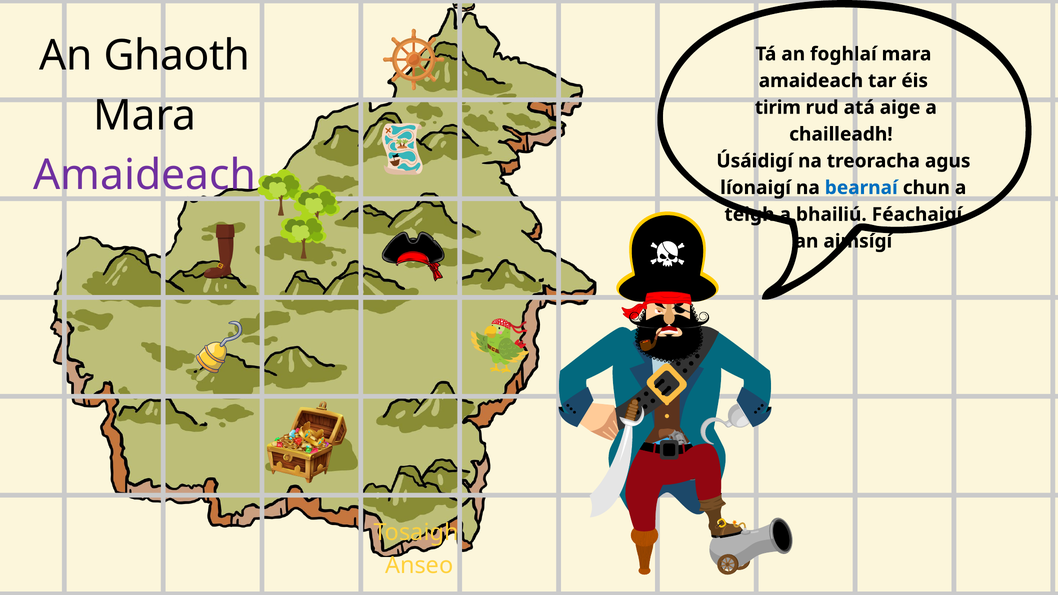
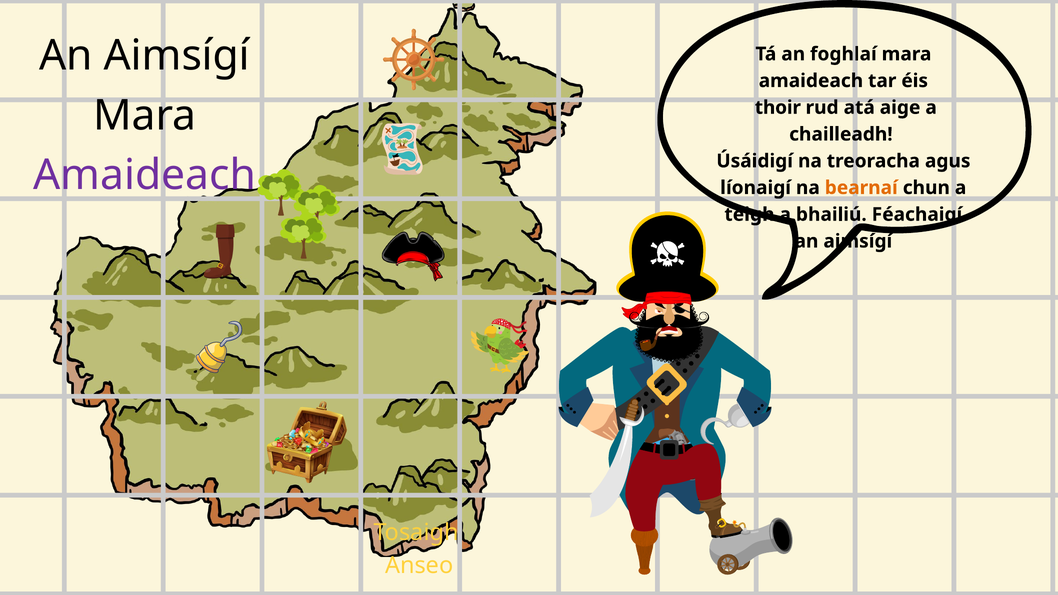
Ghaoth: Ghaoth -> Aimsígí (177, 56)
tirim: tirim -> thoir (778, 108)
bearnaí colour: blue -> orange (861, 188)
